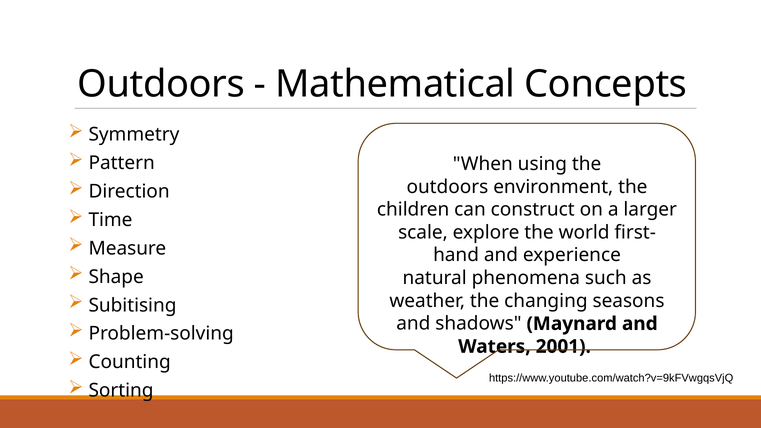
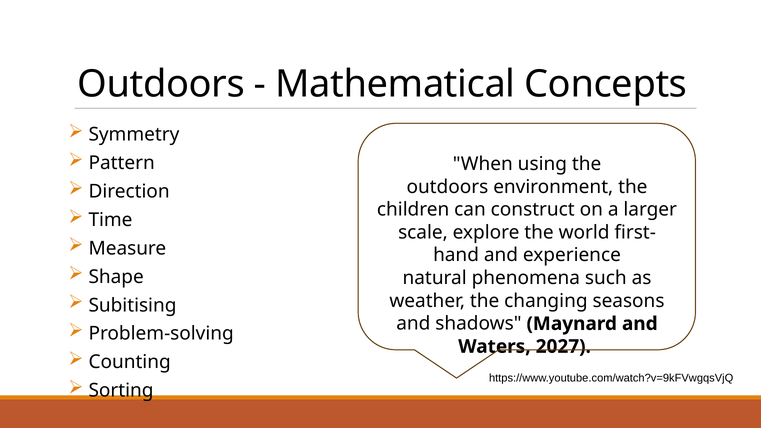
2001: 2001 -> 2027 (563, 347)
